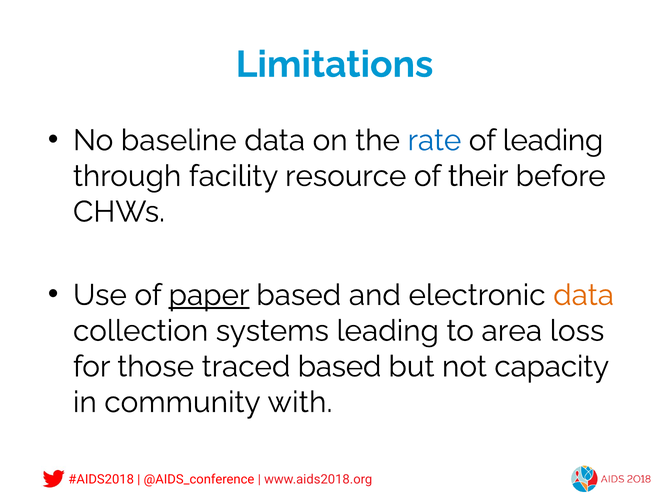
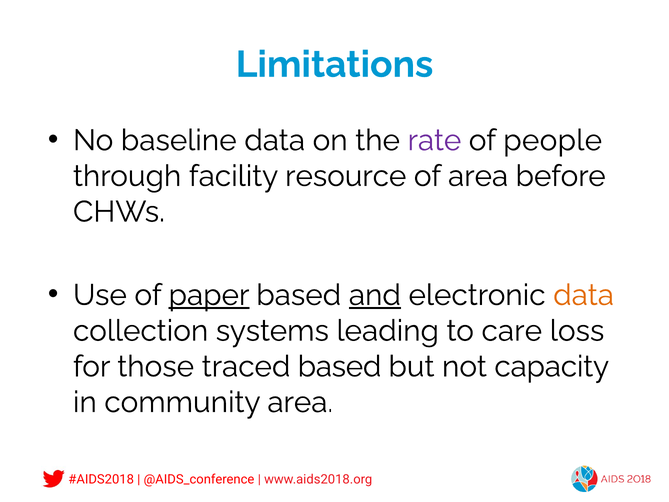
rate colour: blue -> purple (434, 140)
of leading: leading -> people (553, 140)
of their: their -> area (478, 176)
and underline: none -> present (375, 295)
area: area -> care (512, 331)
community with: with -> area (300, 402)
